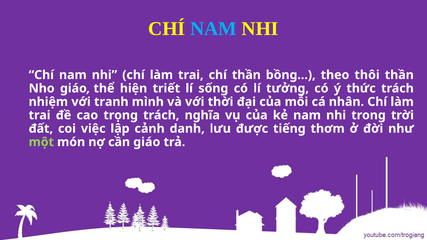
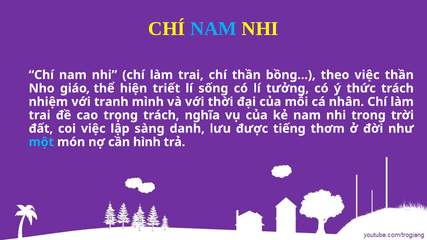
theo thôi: thôi -> việc (367, 75)
cảnh: cảnh -> sàng (150, 129)
một colour: light green -> light blue (41, 142)
cần giáo: giáo -> hình (147, 142)
